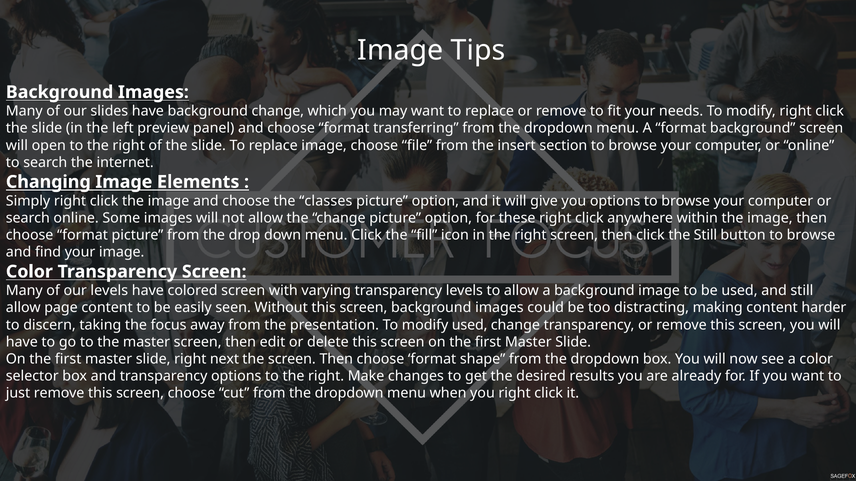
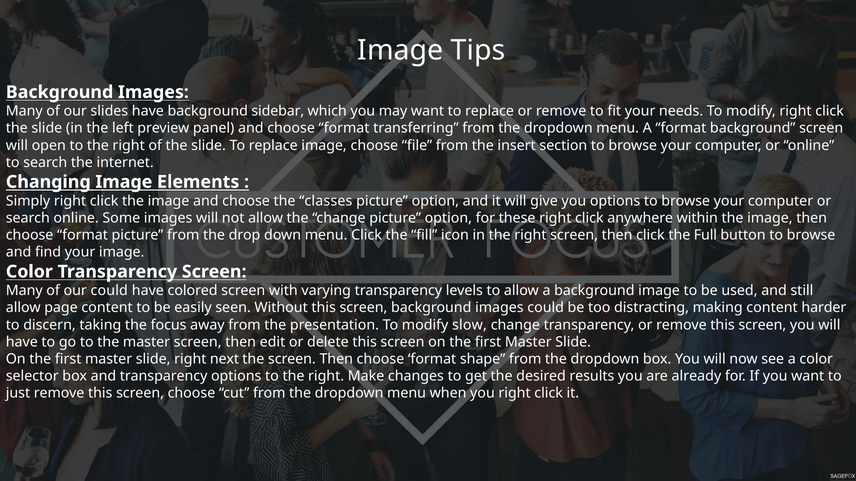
background change: change -> sidebar (278, 111)
the Still: Still -> Full (705, 235)
our levels: levels -> could (109, 291)
modify used: used -> slow (469, 325)
